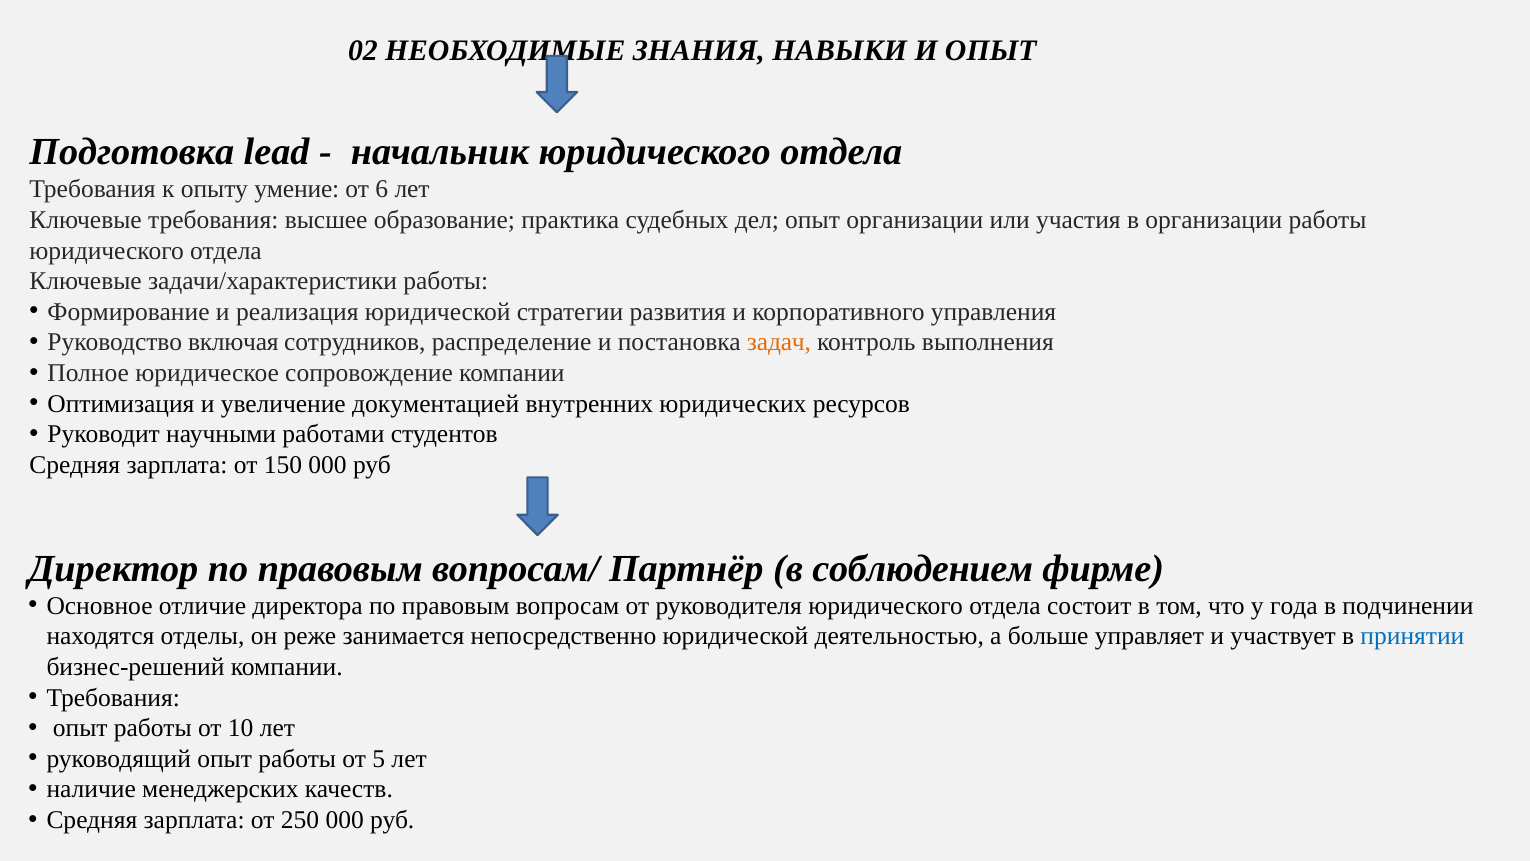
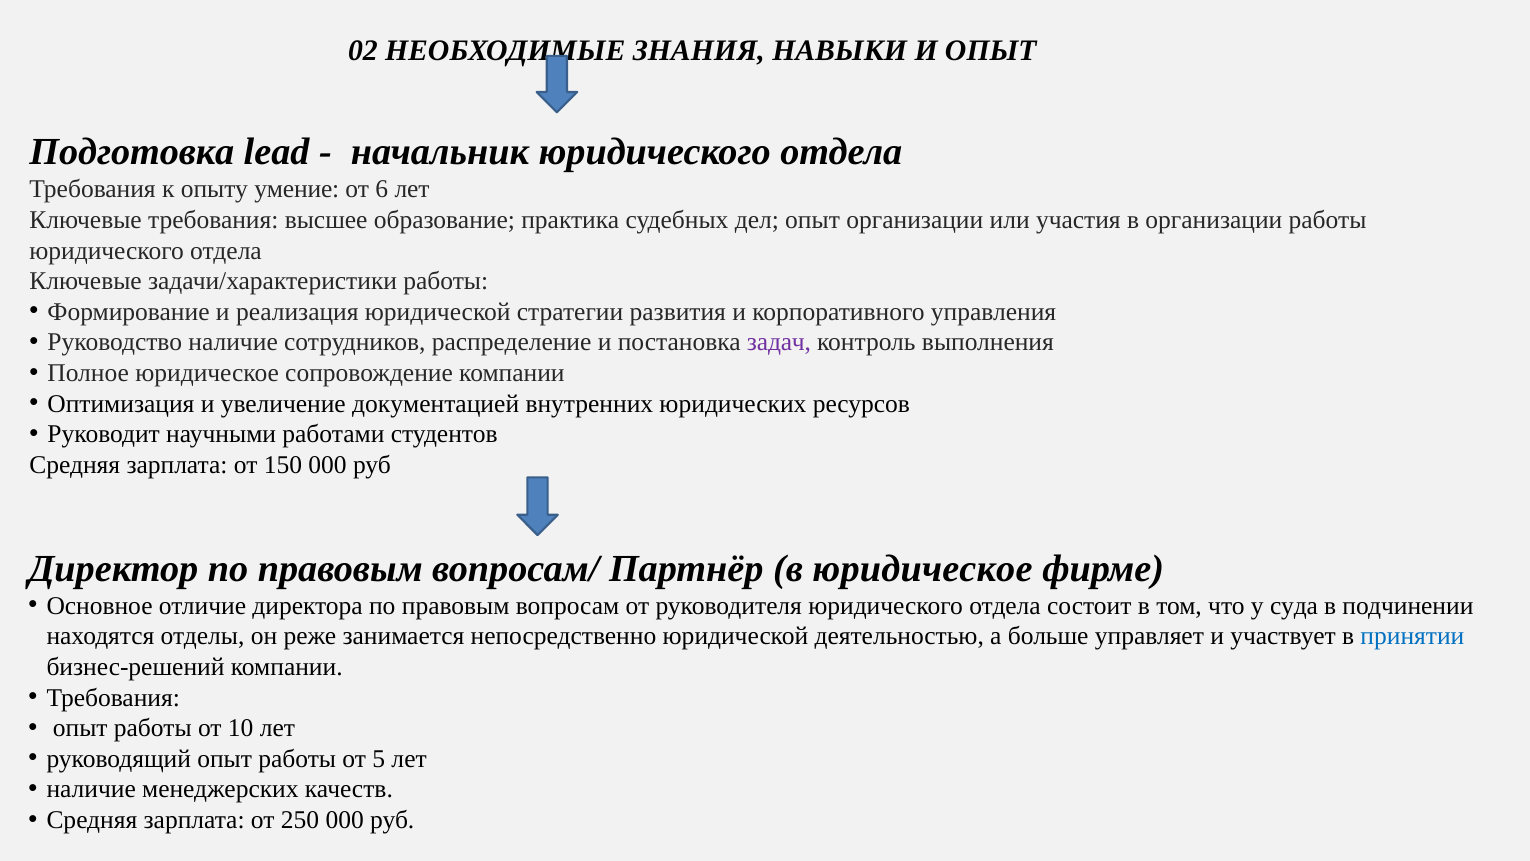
Руководство включая: включая -> наличие (233, 342)
задач colour: orange -> purple (779, 342)
в соблюдением: соблюдением -> юридическое (922, 568)
года: года -> суда (1294, 606)
